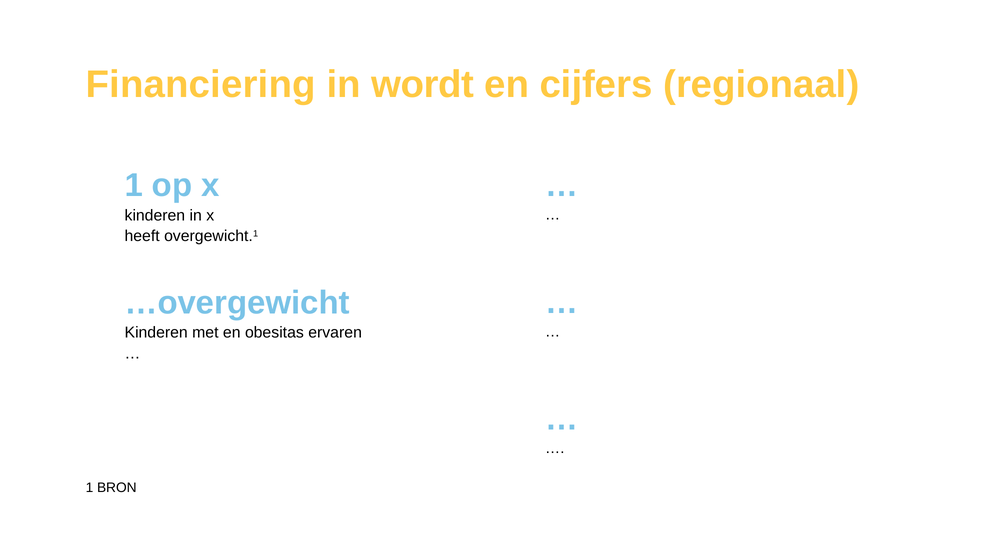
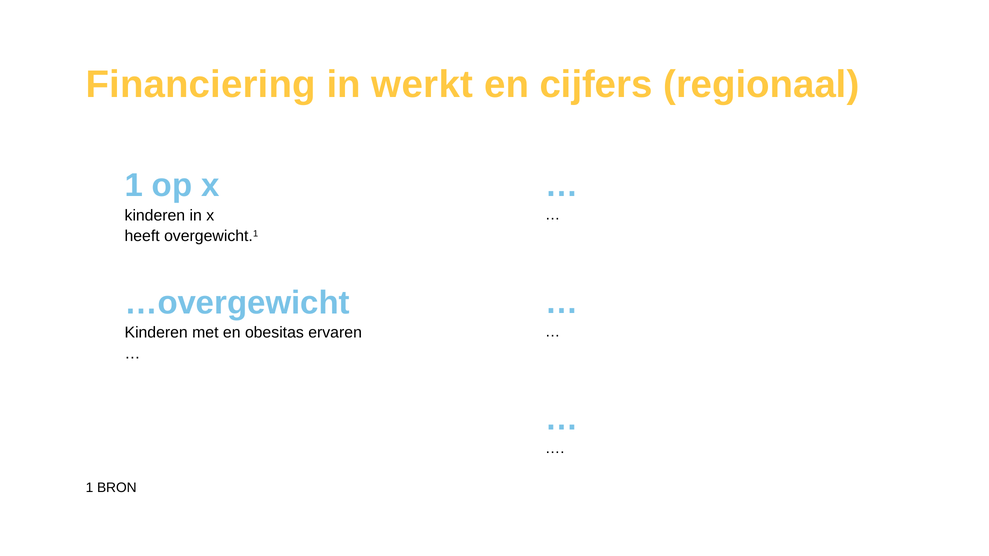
wordt: wordt -> werkt (422, 85)
